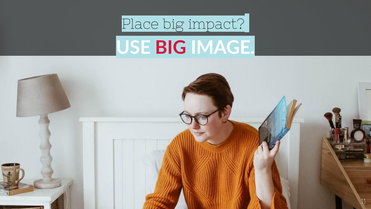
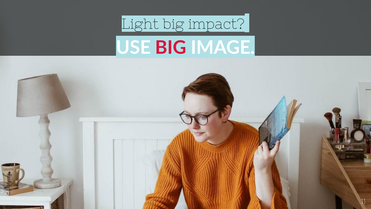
Place: Place -> Light (140, 24)
